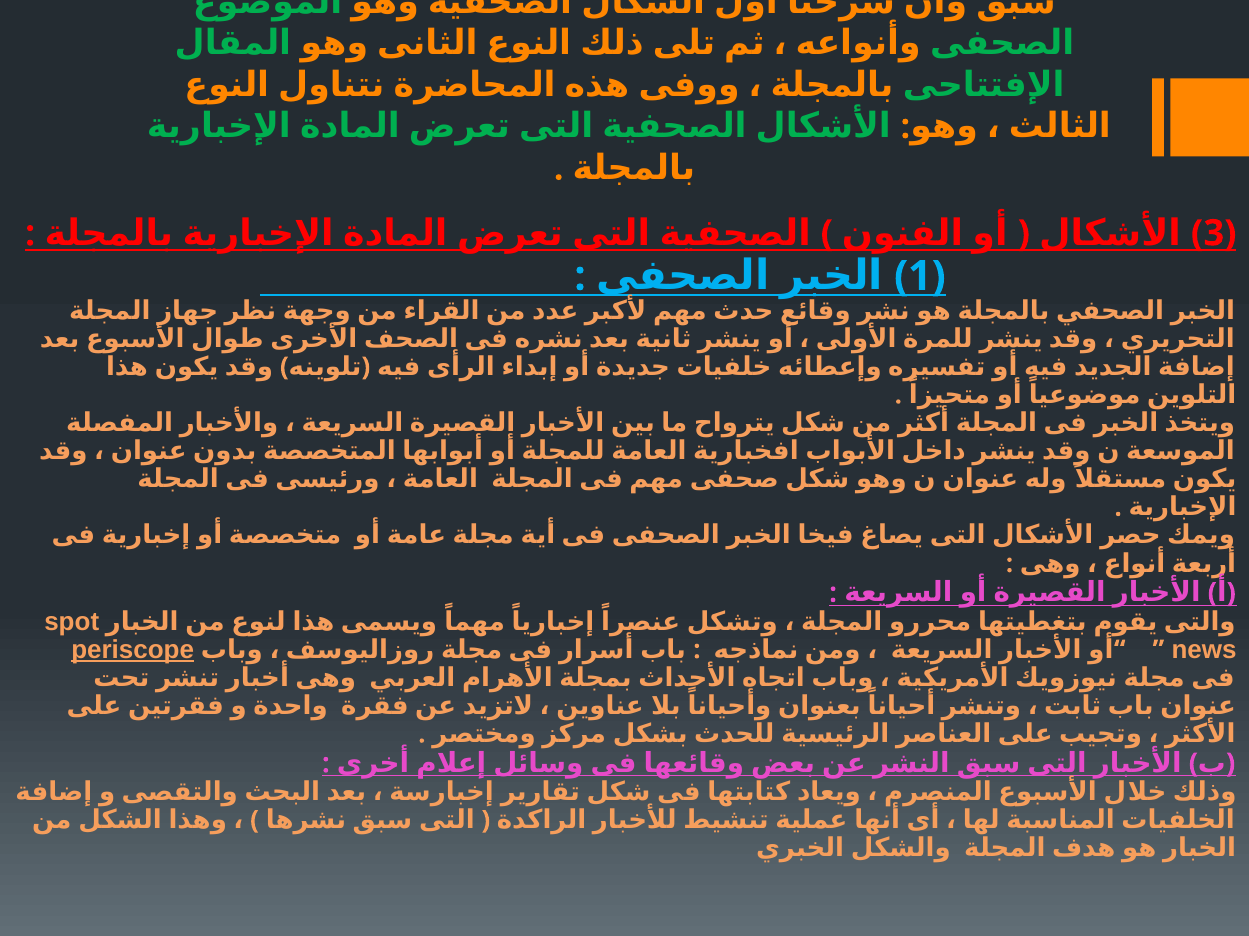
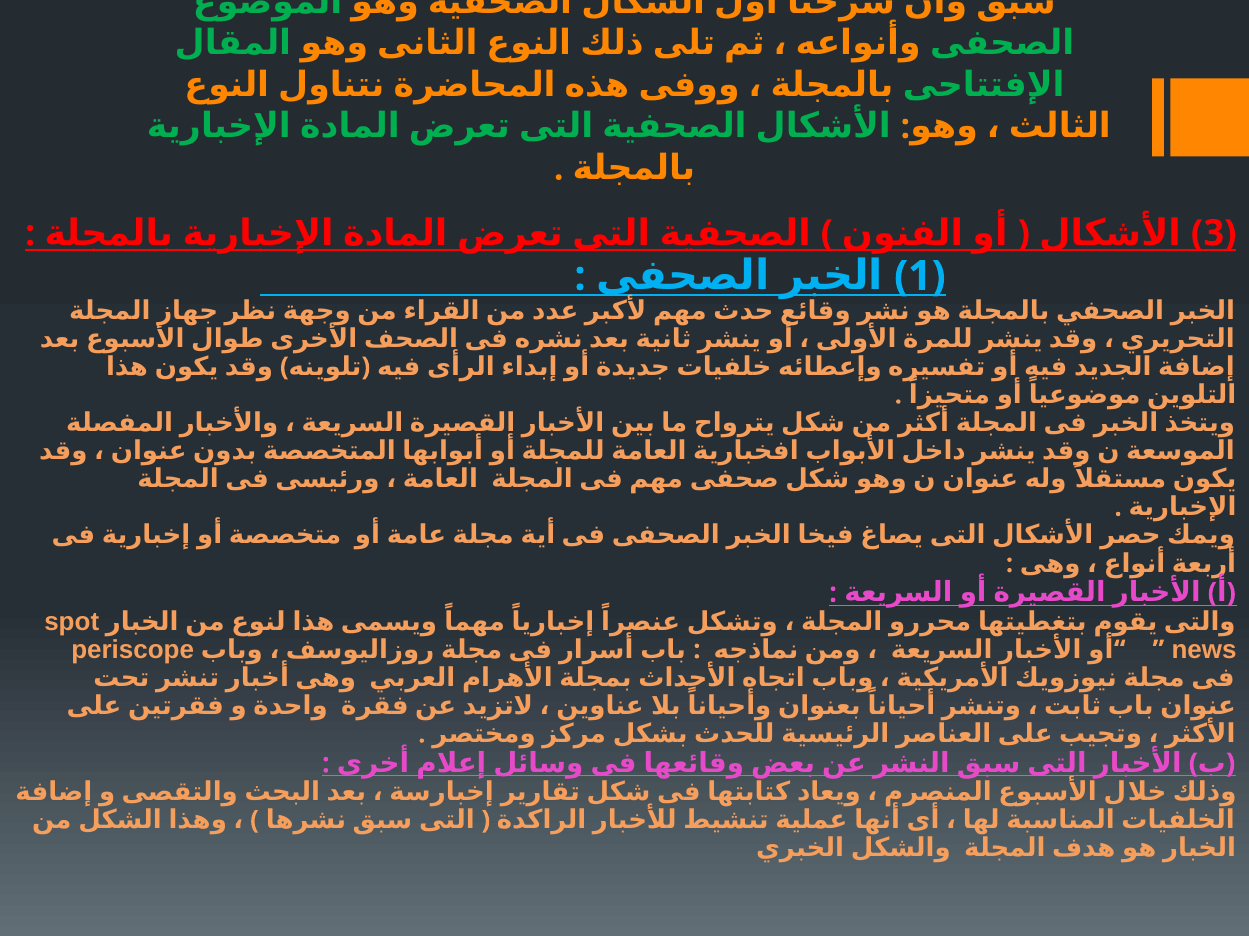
periscope underline: present -> none (133, 650)
